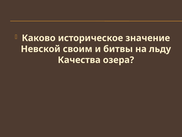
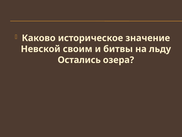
Качества: Качества -> Остались (79, 60)
